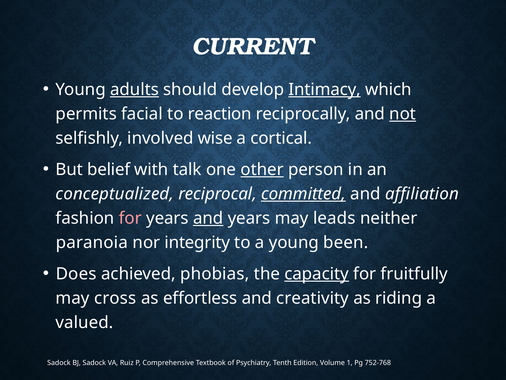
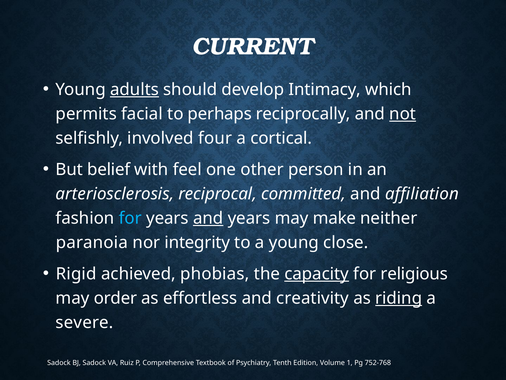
Intimacy underline: present -> none (325, 90)
reaction: reaction -> perhaps (220, 114)
wise: wise -> four (215, 138)
talk: talk -> feel (187, 169)
other underline: present -> none (262, 169)
conceptualized: conceptualized -> arteriosclerosis (115, 194)
committed underline: present -> none (303, 194)
for colour: pink -> light blue (130, 218)
leads: leads -> make (334, 218)
been: been -> close (346, 242)
Does: Does -> Rigid (76, 274)
fruitfully: fruitfully -> religious (414, 274)
cross: cross -> order (115, 298)
riding underline: none -> present (399, 298)
valued: valued -> severe (85, 322)
